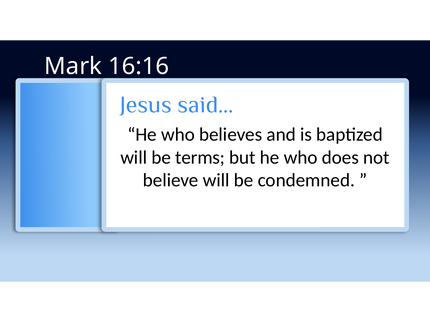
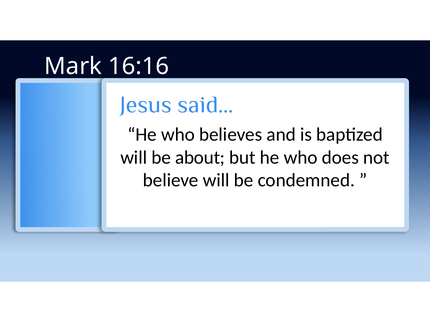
terms: terms -> about (200, 158)
